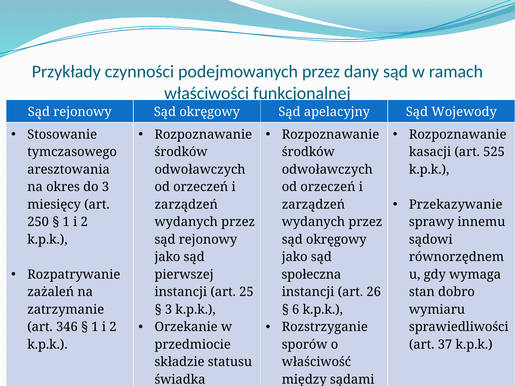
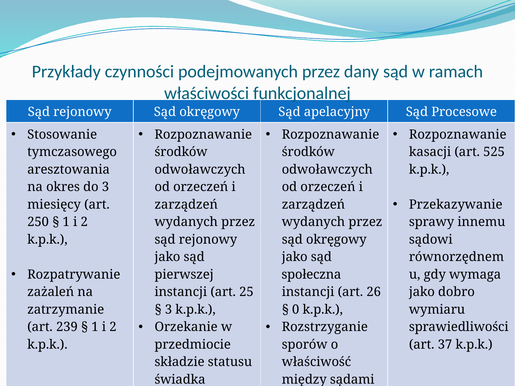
Wojewody: Wojewody -> Procesowe (464, 112)
stan: stan -> jako (422, 292)
6: 6 -> 0 (296, 310)
346: 346 -> 239 (67, 327)
